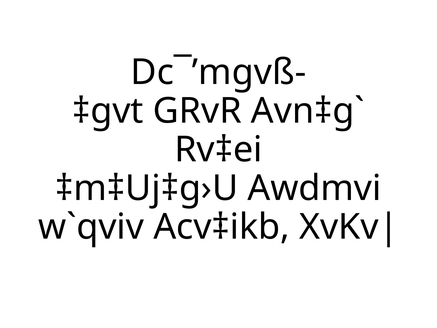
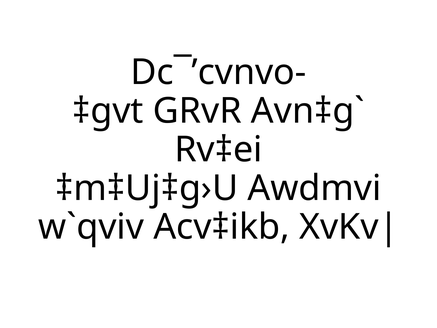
Dc¯’mgvß-: Dc¯’mgvß- -> Dc¯’cvnvo- (218, 72)
